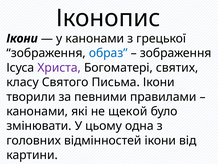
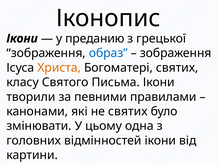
у канонами: канонами -> преданию (95, 38)
Христа colour: purple -> orange (59, 67)
не щекой: щекой -> святих (128, 111)
